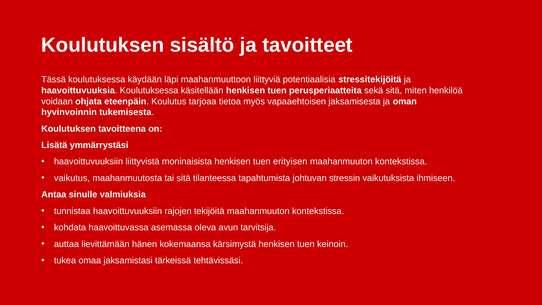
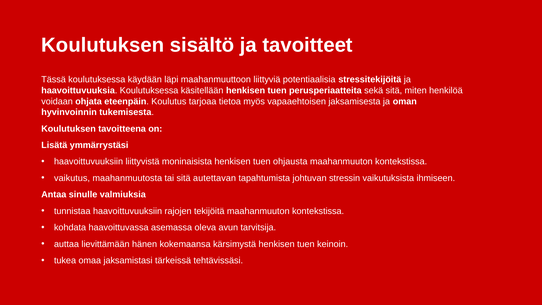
erityisen: erityisen -> ohjausta (290, 162)
tilanteessa: tilanteessa -> autettavan (215, 178)
